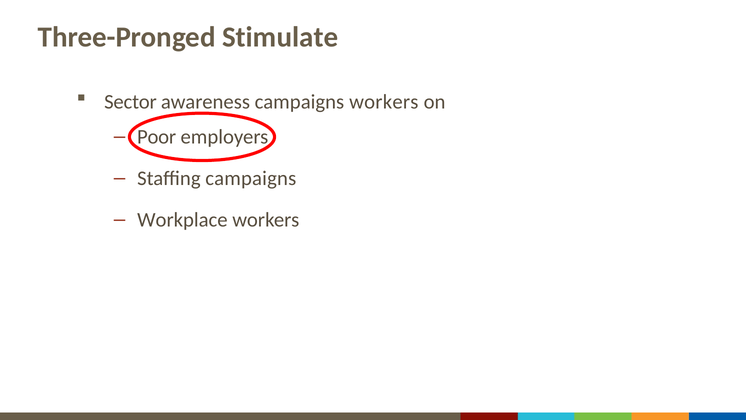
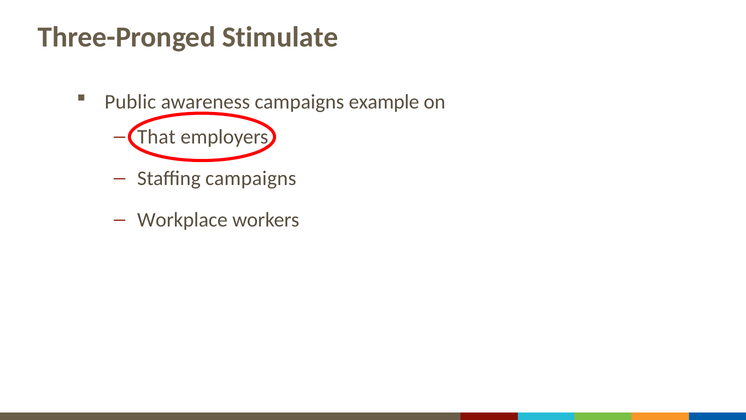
Sector: Sector -> Public (130, 102)
campaigns workers: workers -> example (384, 102)
Poor: Poor -> That (156, 137)
